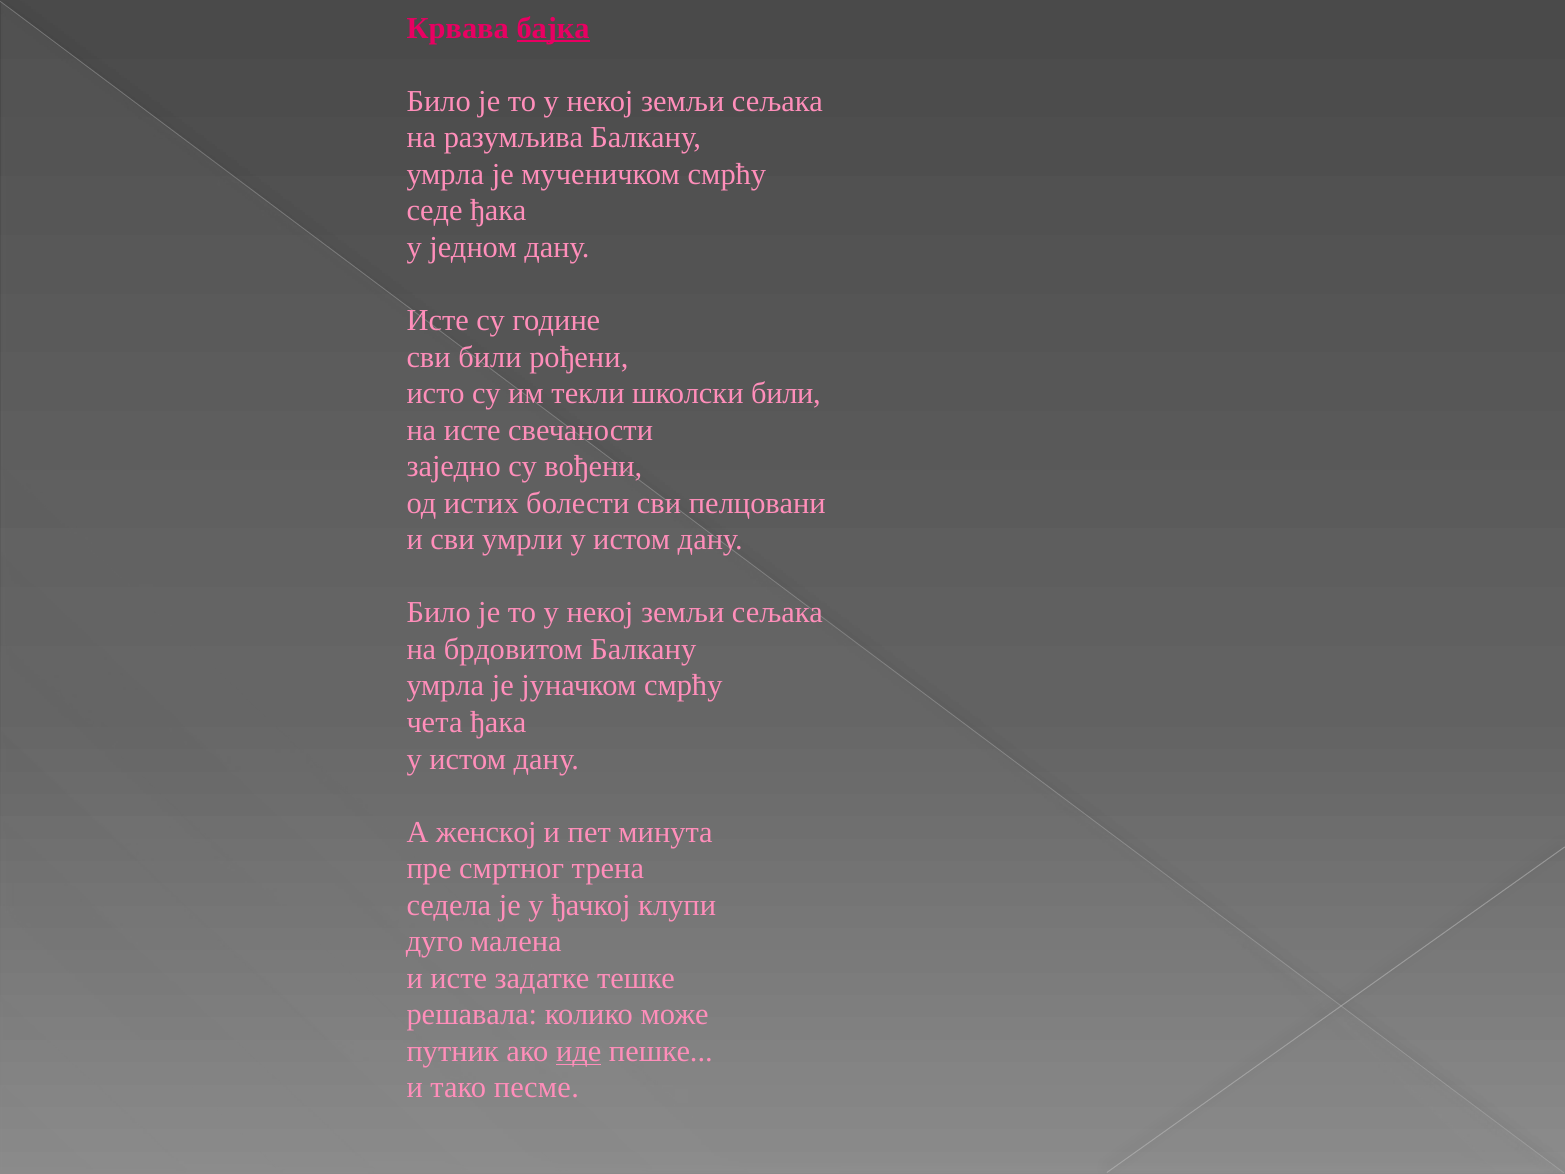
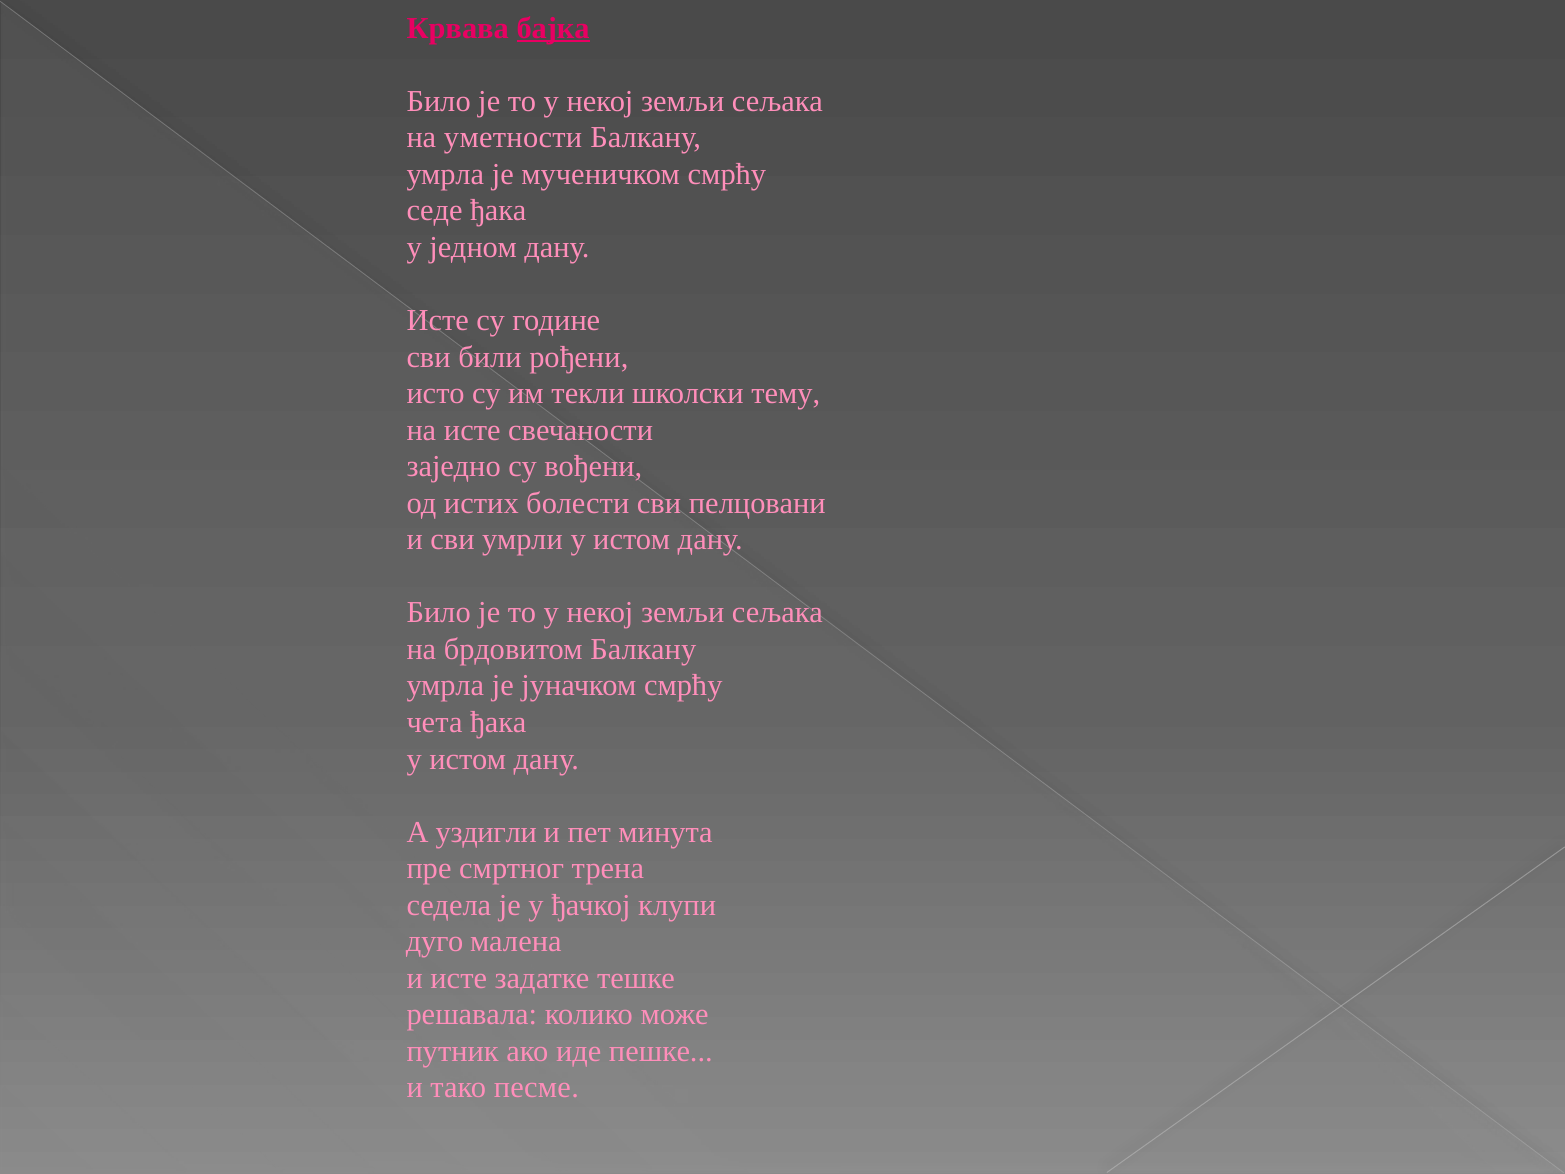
разумљива: разумљива -> уметности (513, 138)
школски били: били -> тему (786, 393)
женској: женској -> уздигли (486, 832)
иде underline: present -> none (579, 1051)
